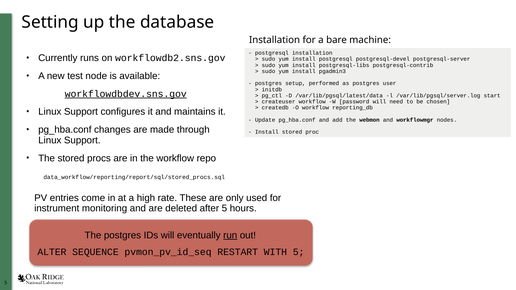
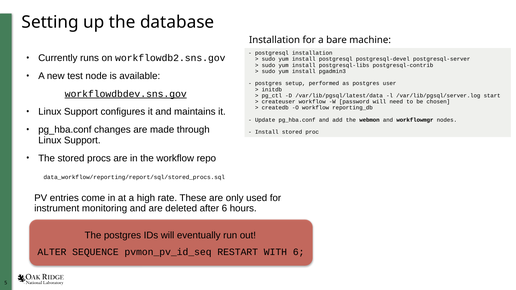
after 5: 5 -> 6 (224, 208)
run underline: present -> none (230, 235)
WITH 5: 5 -> 6 (299, 252)
